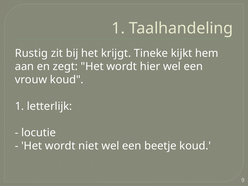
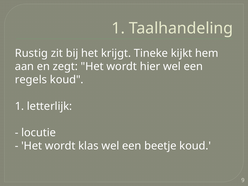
vrouw: vrouw -> regels (31, 80)
niet: niet -> klas (88, 146)
